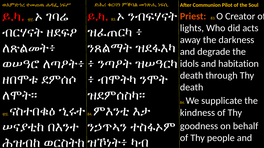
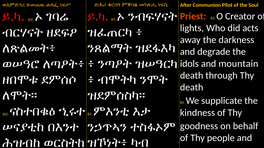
habitation: habitation -> mountain (238, 64)
